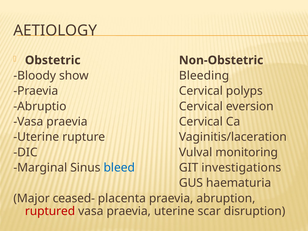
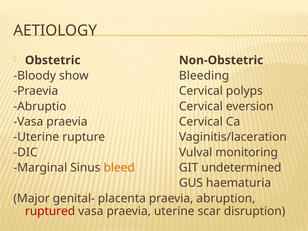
bleed colour: blue -> orange (119, 168)
investigations: investigations -> undetermined (241, 168)
ceased-: ceased- -> genital- (74, 198)
